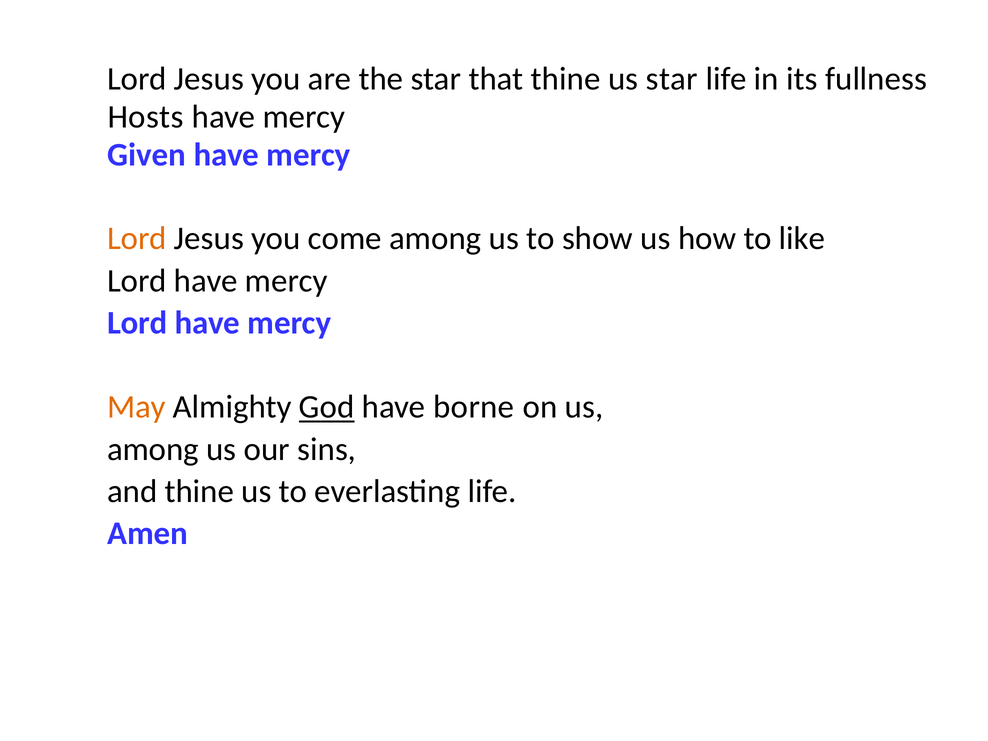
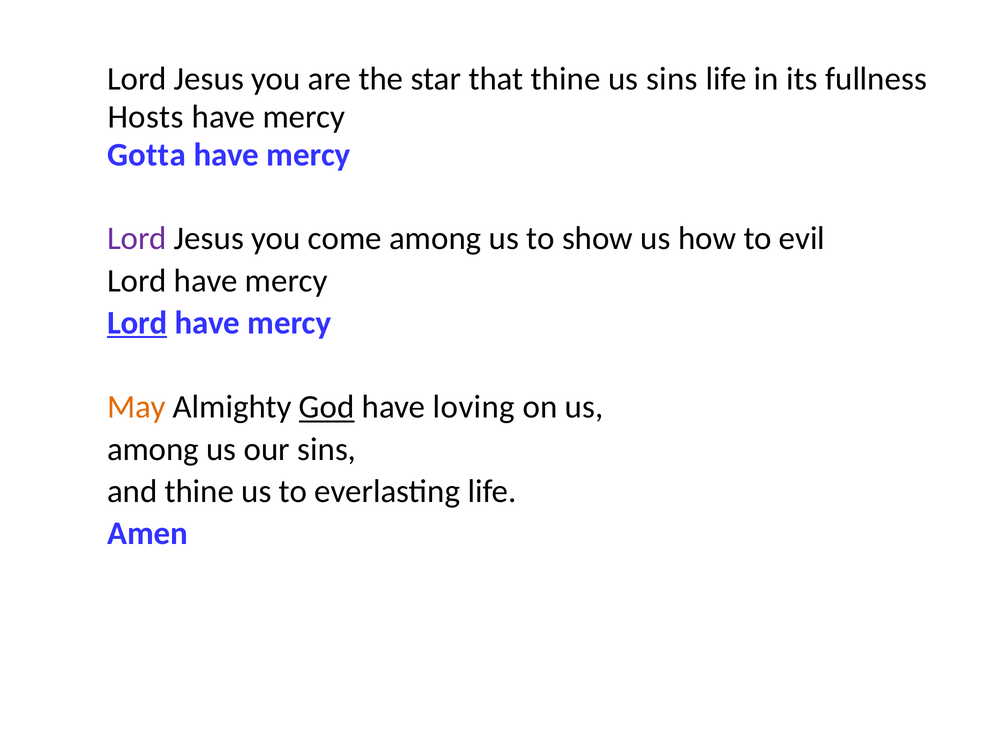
us star: star -> sins (672, 79)
Given: Given -> Gotta (146, 155)
Lord colour: orange -> purple (137, 239)
like: like -> evil (802, 239)
Lord underline: none -> present (137, 323)
borne: borne -> loving (474, 407)
